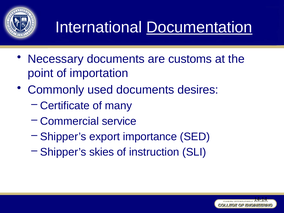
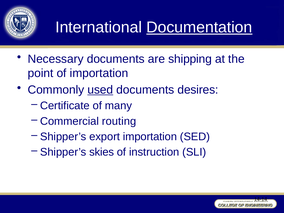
customs: customs -> shipping (190, 59)
used underline: none -> present (100, 90)
service: service -> routing (119, 121)
export importance: importance -> importation (150, 137)
